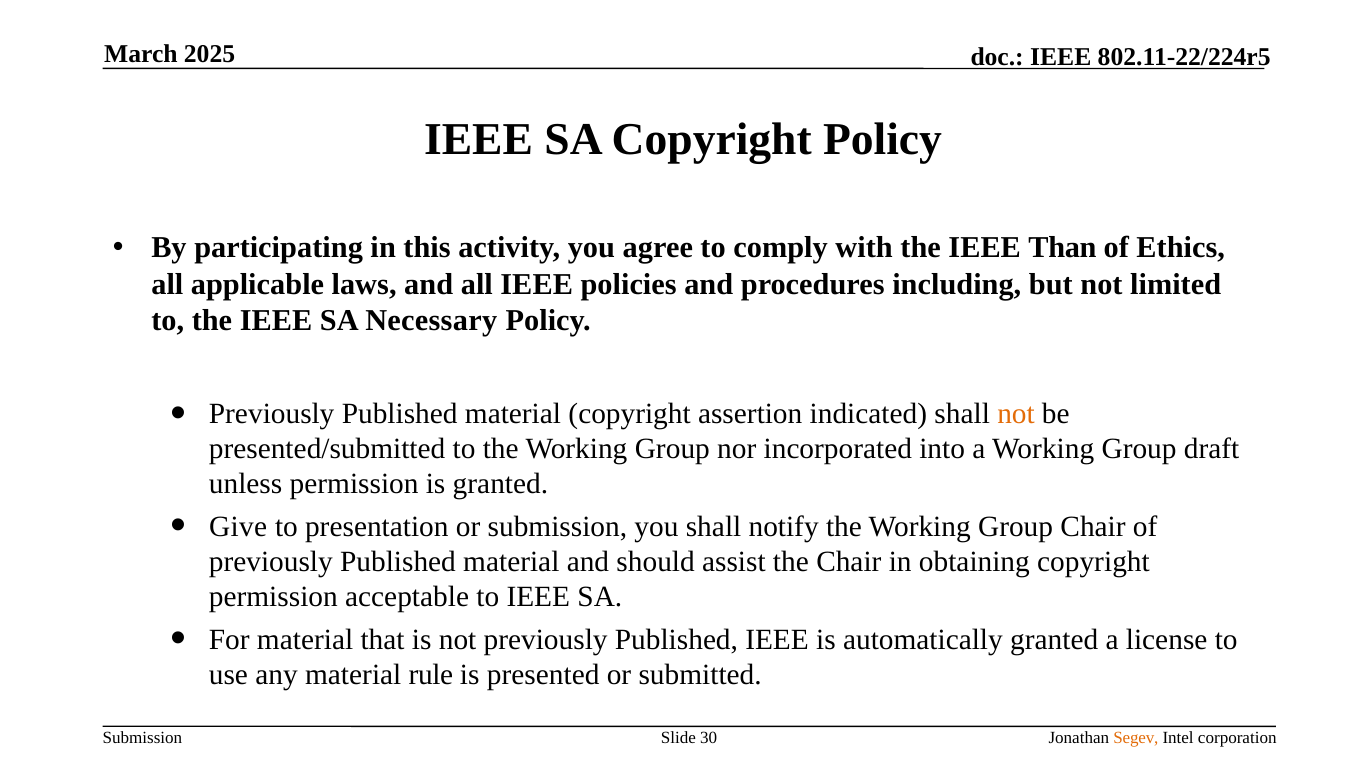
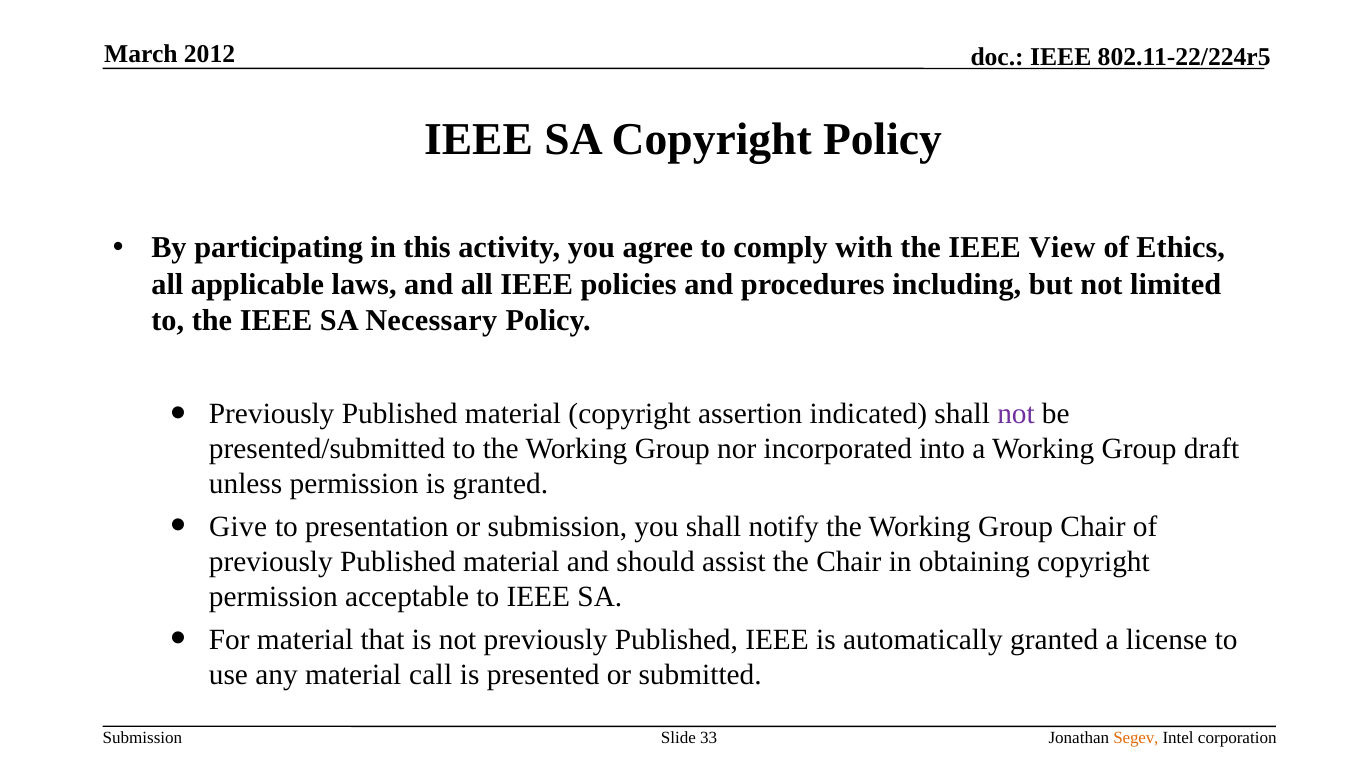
2025: 2025 -> 2012 (210, 54)
Than: Than -> View (1062, 248)
not colour: orange -> purple (1016, 414)
rule: rule -> call (431, 675)
30: 30 -> 33 (709, 737)
